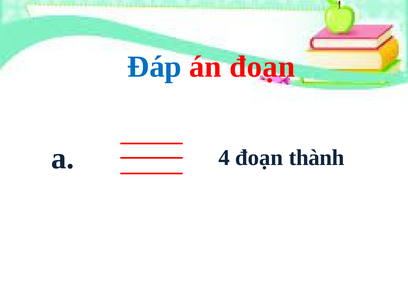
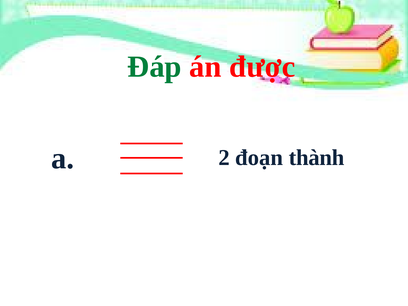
Đáp colour: blue -> green (154, 67)
án đoạn: đoạn -> được (262, 67)
4: 4 -> 2 (224, 158)
